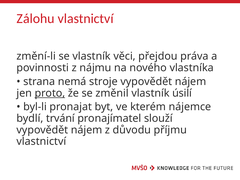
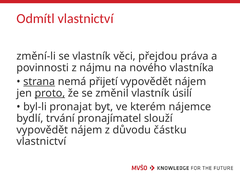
Zálohu: Zálohu -> Odmítl (36, 19)
strana underline: none -> present (39, 82)
stroje: stroje -> přijetí (103, 82)
příjmu: příjmu -> částku (170, 130)
